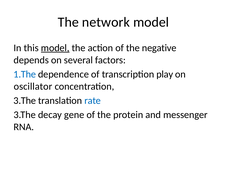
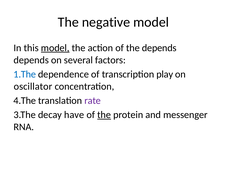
network: network -> negative (106, 22)
the negative: negative -> depends (159, 48)
3.The: 3.The -> 4.The (25, 100)
rate colour: blue -> purple (93, 100)
gene: gene -> have (74, 114)
the underline: none -> present (104, 114)
